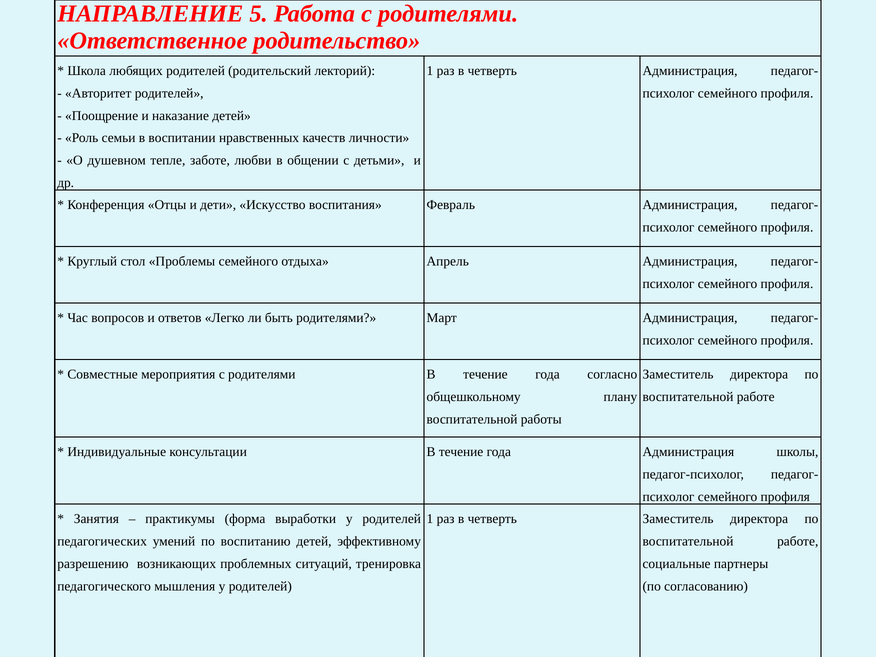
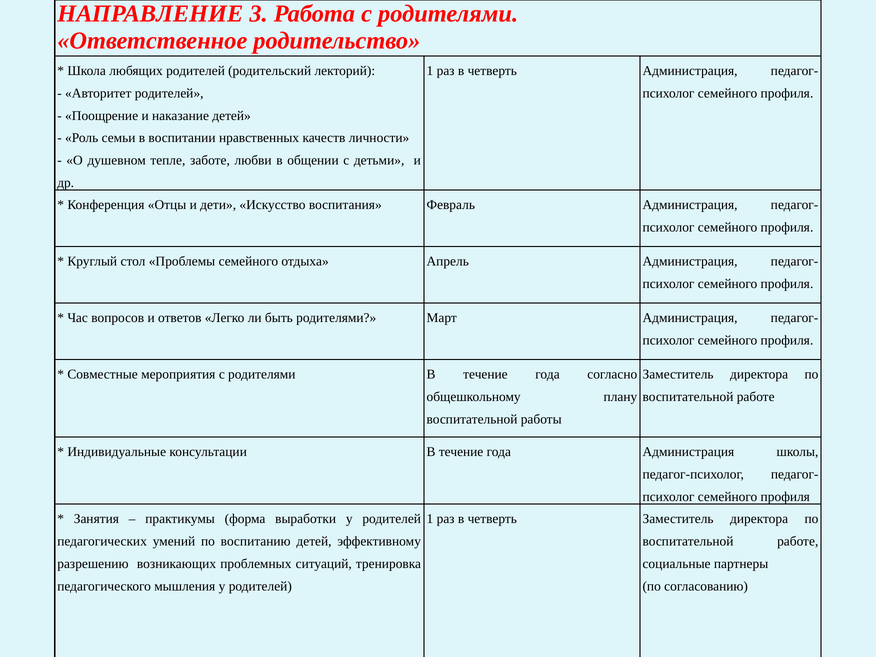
5: 5 -> 3 (259, 14)
